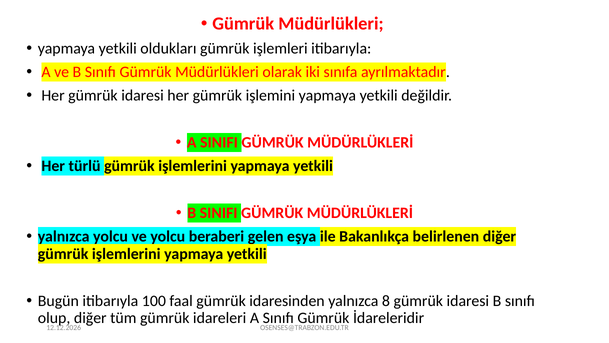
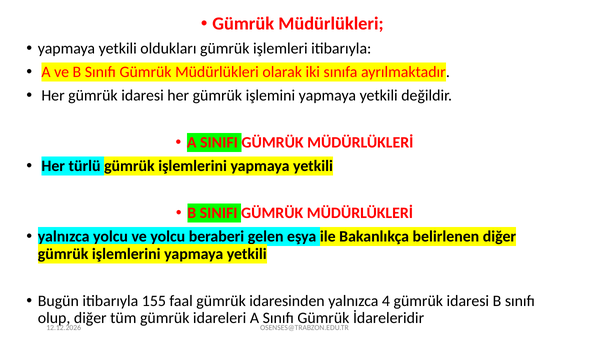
100: 100 -> 155 (154, 300)
8: 8 -> 4 (386, 300)
